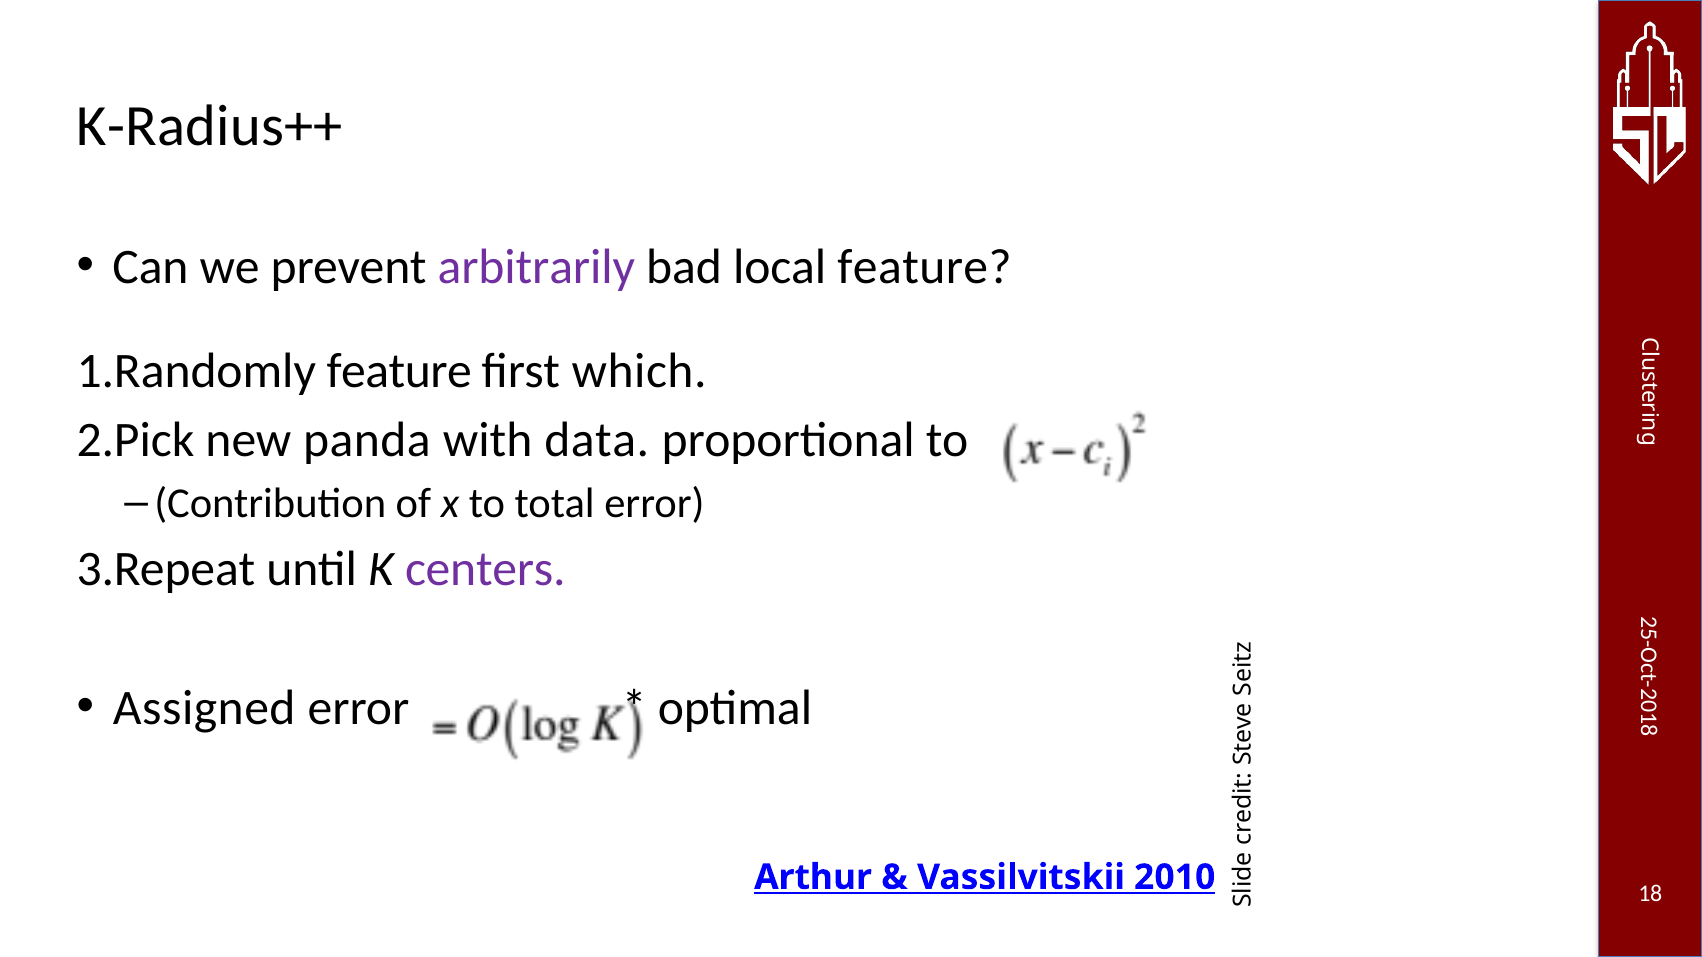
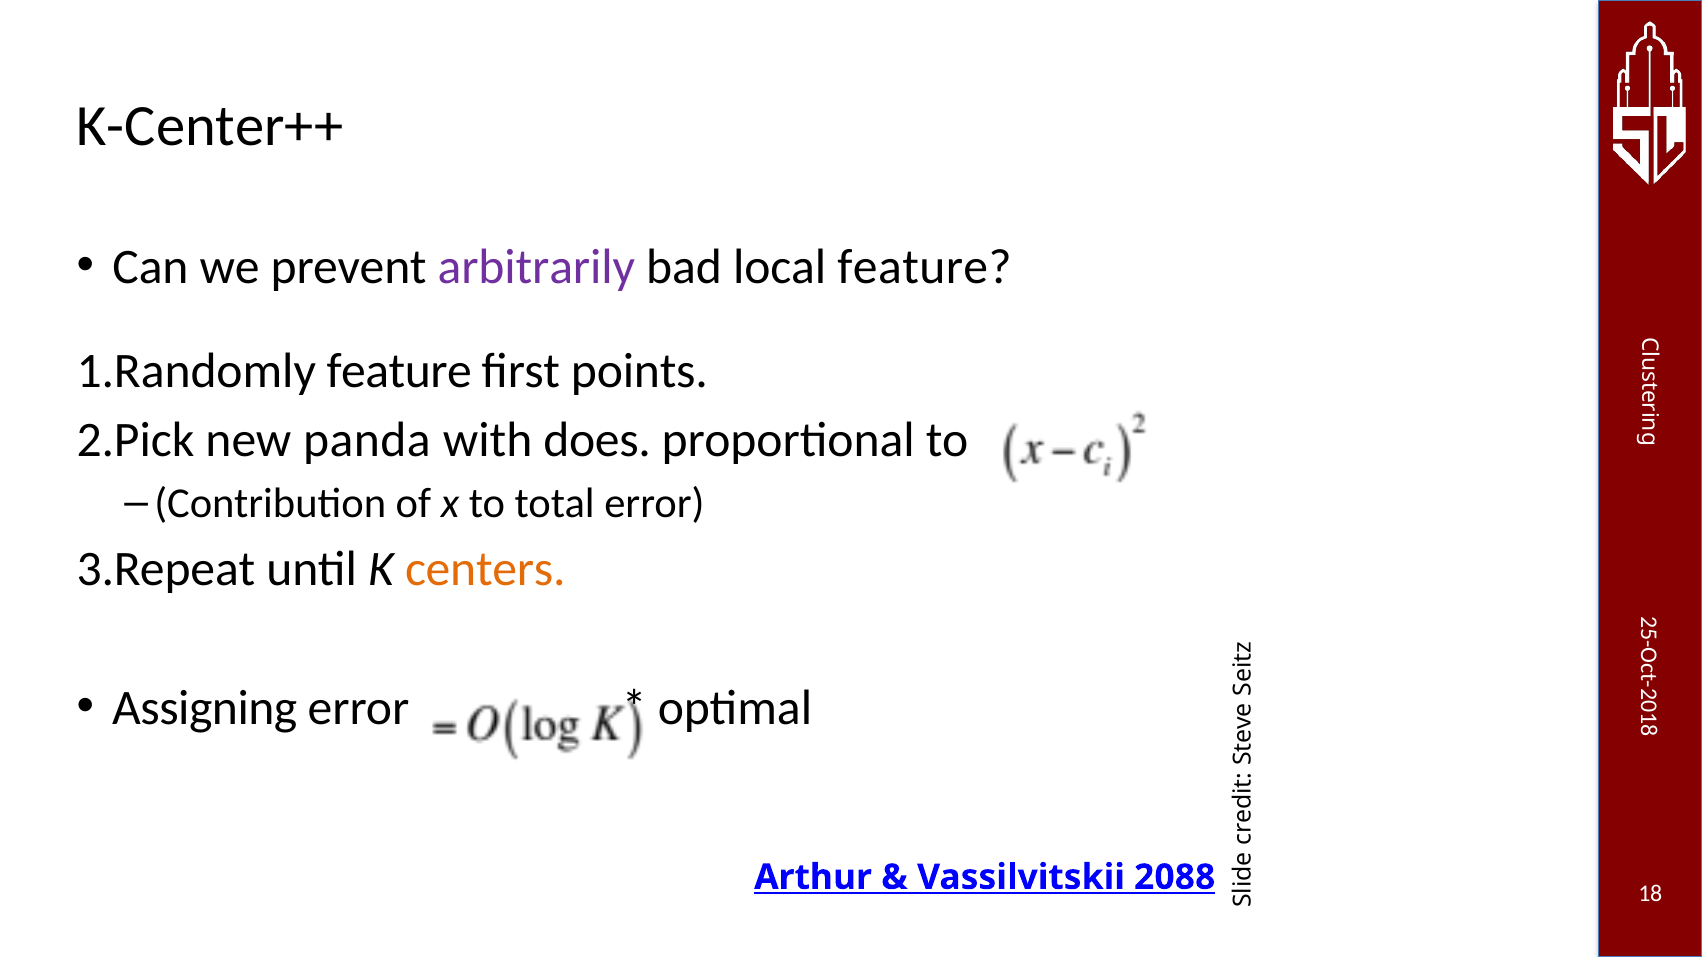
K-Radius++: K-Radius++ -> K-Center++ (210, 126)
which: which -> points (639, 371)
data: data -> does (597, 441)
centers colour: purple -> orange (485, 570)
Assigned: Assigned -> Assigning (205, 709)
2010: 2010 -> 2088 (1175, 878)
